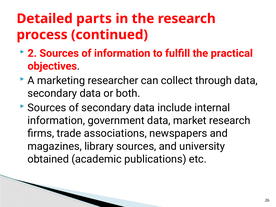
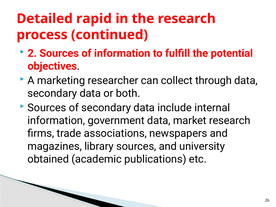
parts: parts -> rapid (94, 19)
practical: practical -> potential (232, 53)
